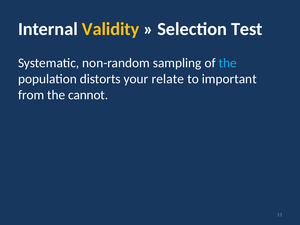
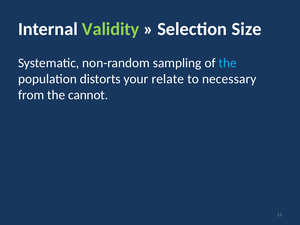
Validity colour: yellow -> light green (111, 29)
Test: Test -> Size (247, 29)
important: important -> necessary (229, 79)
